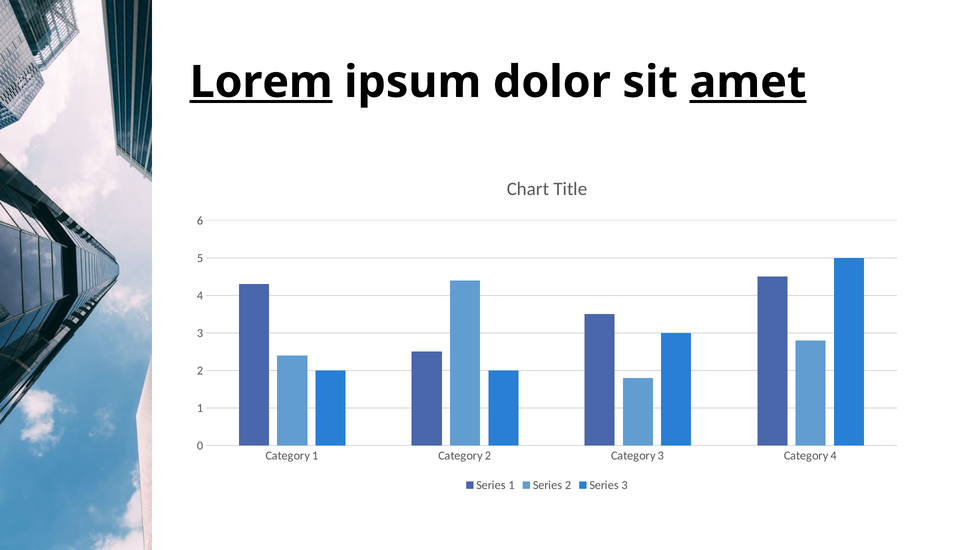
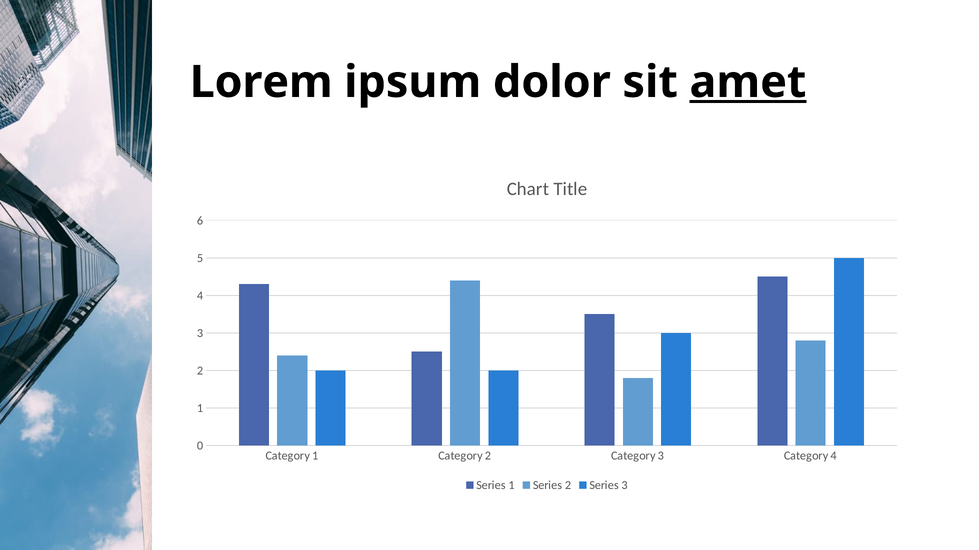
Lorem underline: present -> none (261, 82)
